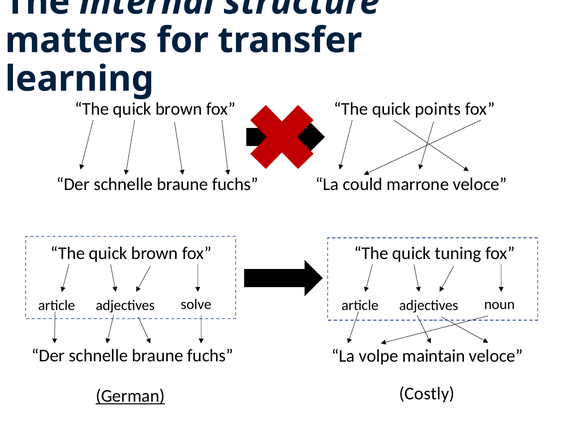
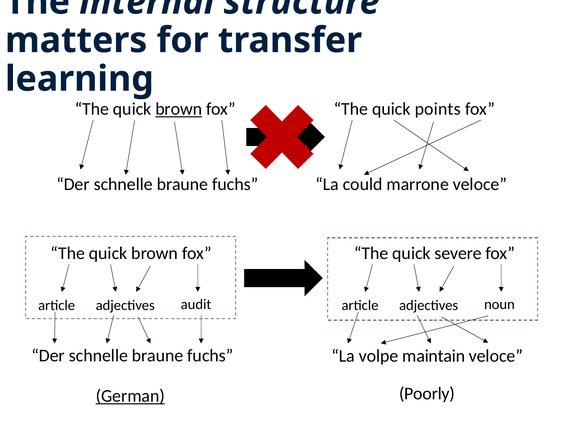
brown underline: none -> present (179, 109)
tuning: tuning -> severe (458, 253)
solve: solve -> audit (196, 304)
Costly: Costly -> Poorly (427, 394)
